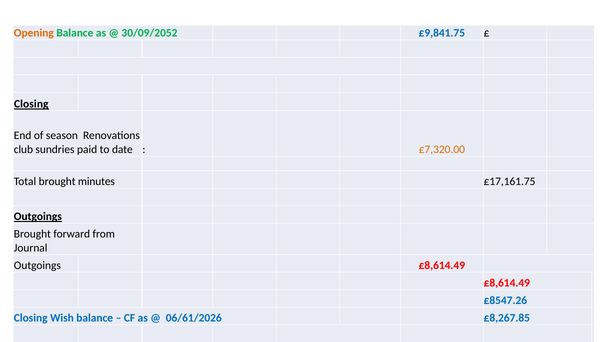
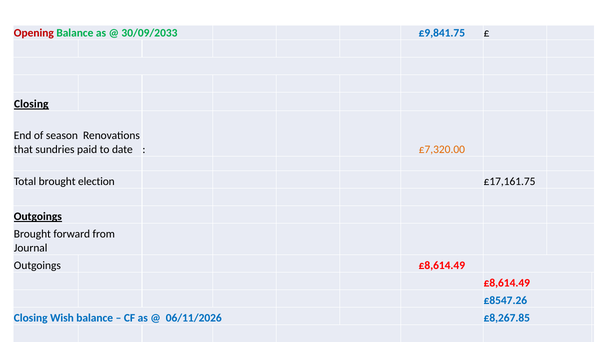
Opening colour: orange -> red (34, 33)
30/09/2052: 30/09/2052 -> 30/09/2033 (149, 33)
club: club -> that (23, 149)
minutes: minutes -> election (96, 181)
06/61/2026: 06/61/2026 -> 06/11/2026 (194, 318)
